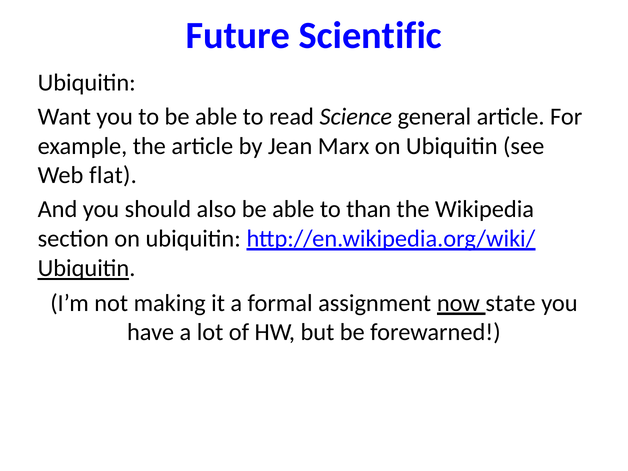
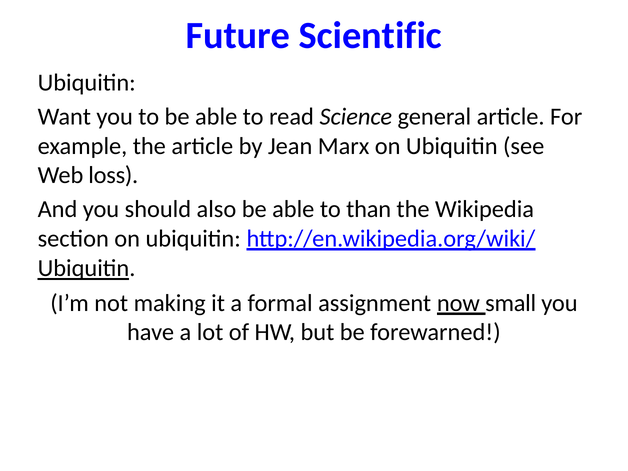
flat: flat -> loss (113, 175)
state: state -> small (511, 303)
